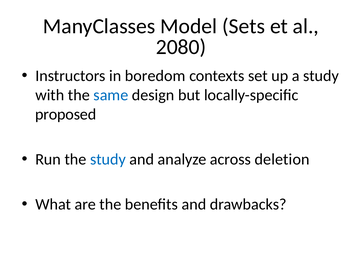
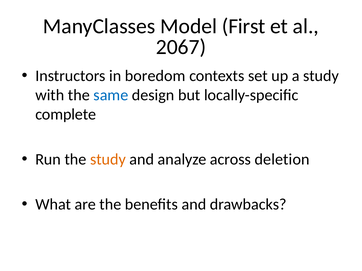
Sets: Sets -> First (244, 26)
2080: 2080 -> 2067 (181, 47)
proposed: proposed -> complete (66, 115)
study colour: blue -> orange (108, 160)
